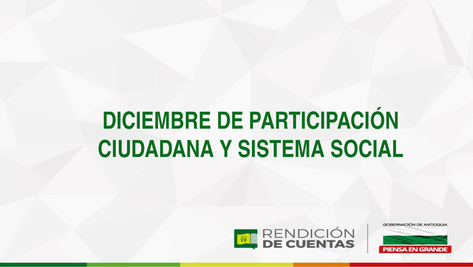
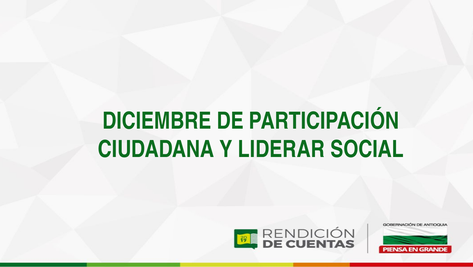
SISTEMA: SISTEMA -> LIDERAR (281, 149)
